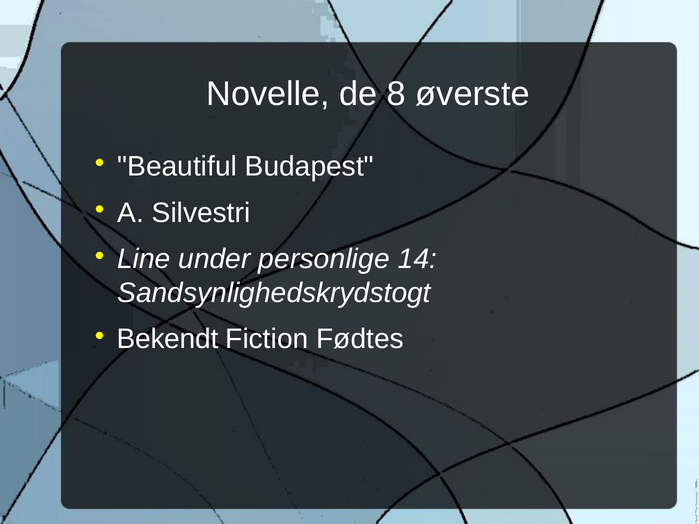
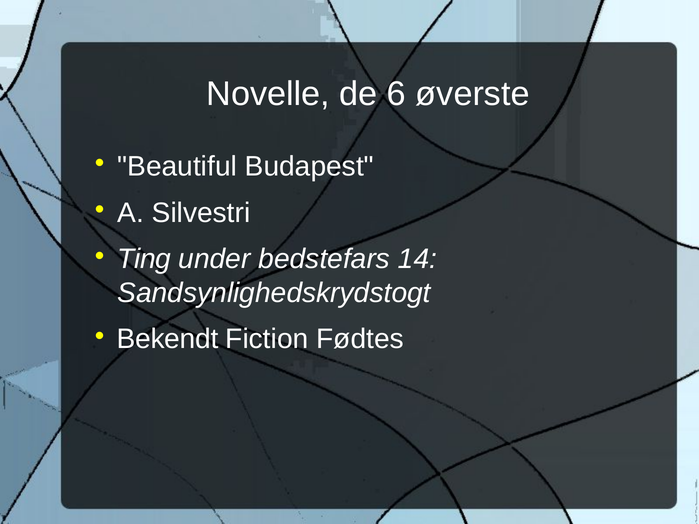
8: 8 -> 6 (396, 94)
Line: Line -> Ting (144, 259)
personlige: personlige -> bedstefars (324, 259)
